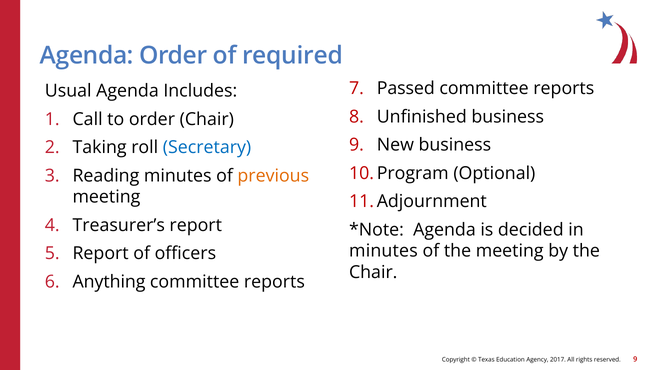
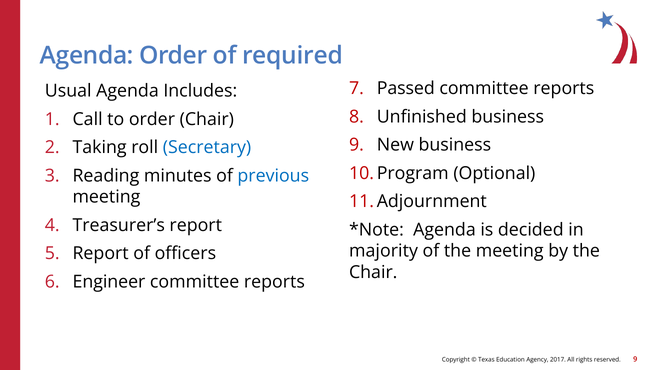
previous colour: orange -> blue (273, 175)
minutes: minutes -> majority (383, 251)
Anything: Anything -> Engineer (109, 281)
